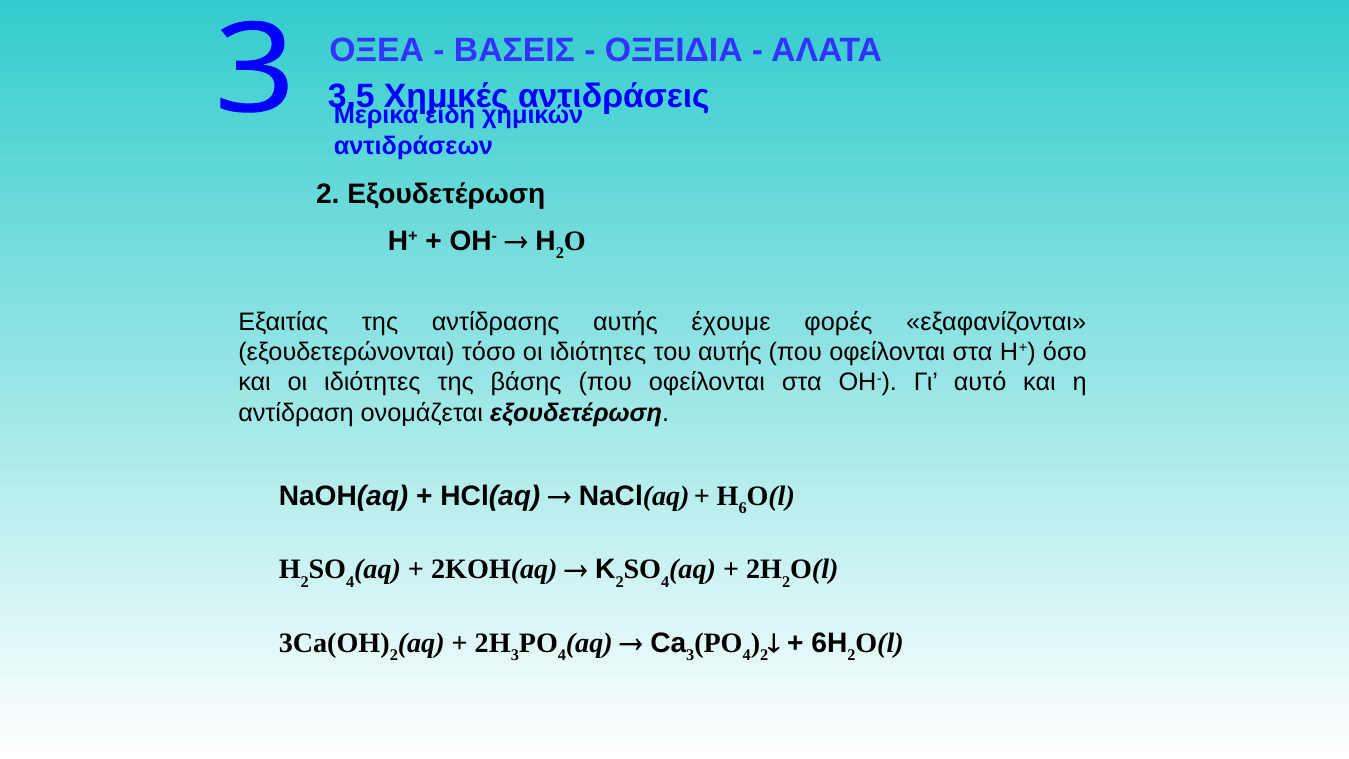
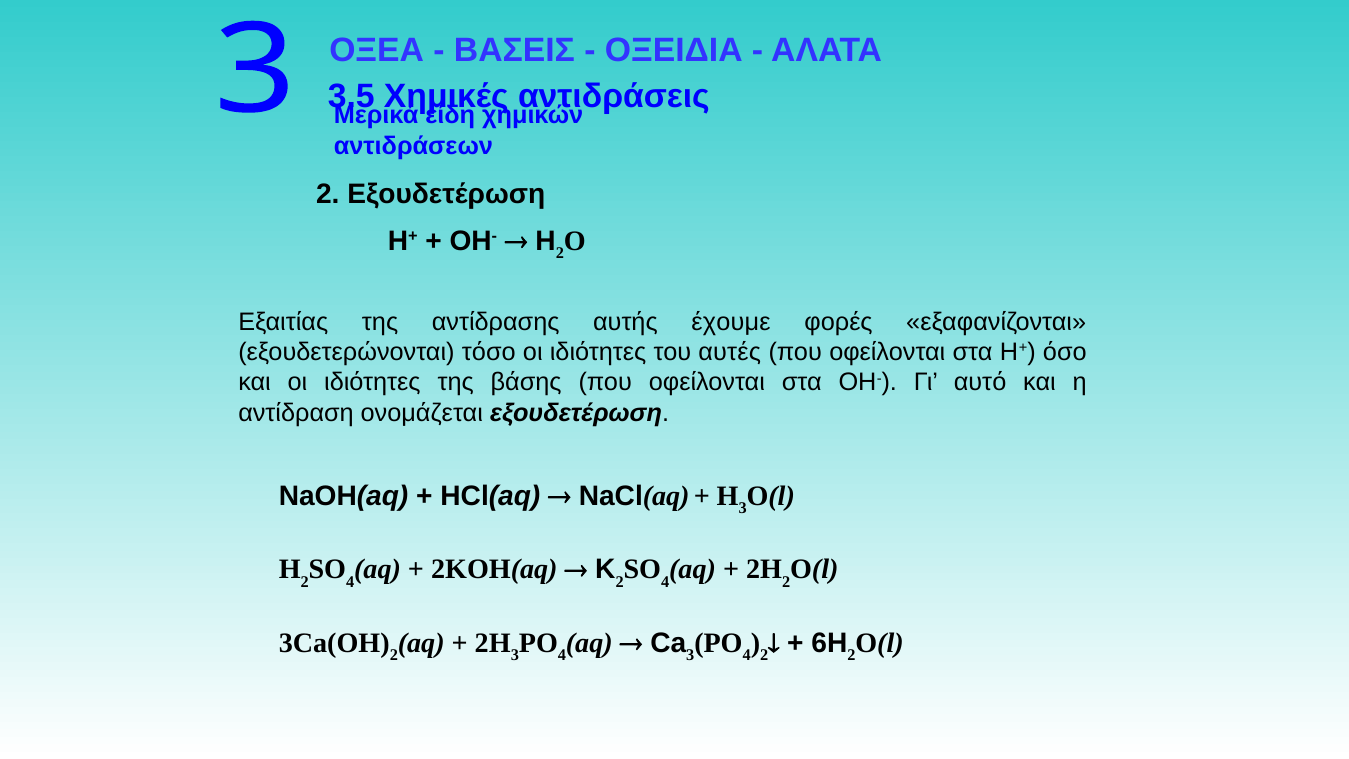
του αυτής: αυτής -> αυτές (730, 352)
6: 6 -> 3 (743, 508)
